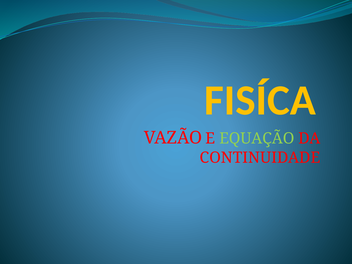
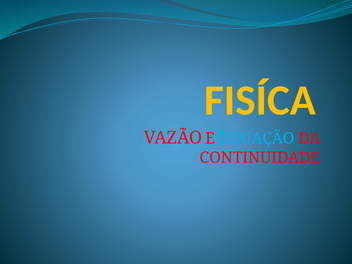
EQUAÇÃO colour: light green -> light blue (257, 138)
